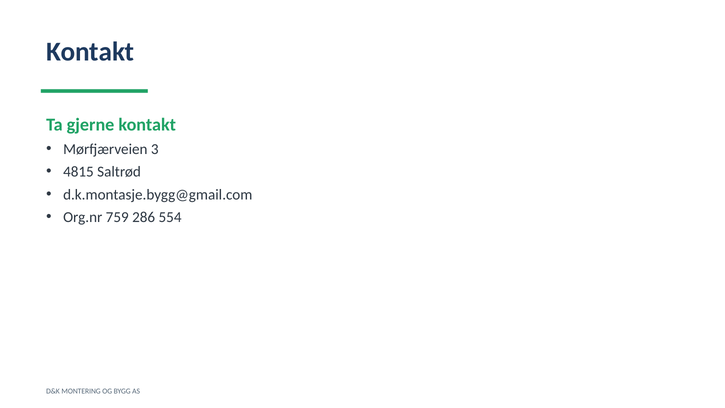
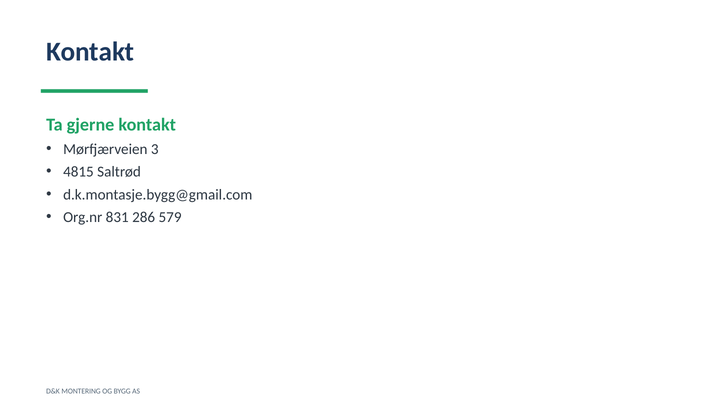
759: 759 -> 831 (117, 217)
554: 554 -> 579 (170, 217)
